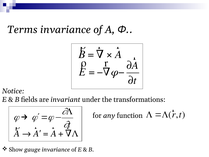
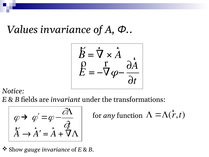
Terms: Terms -> Values (23, 30)
